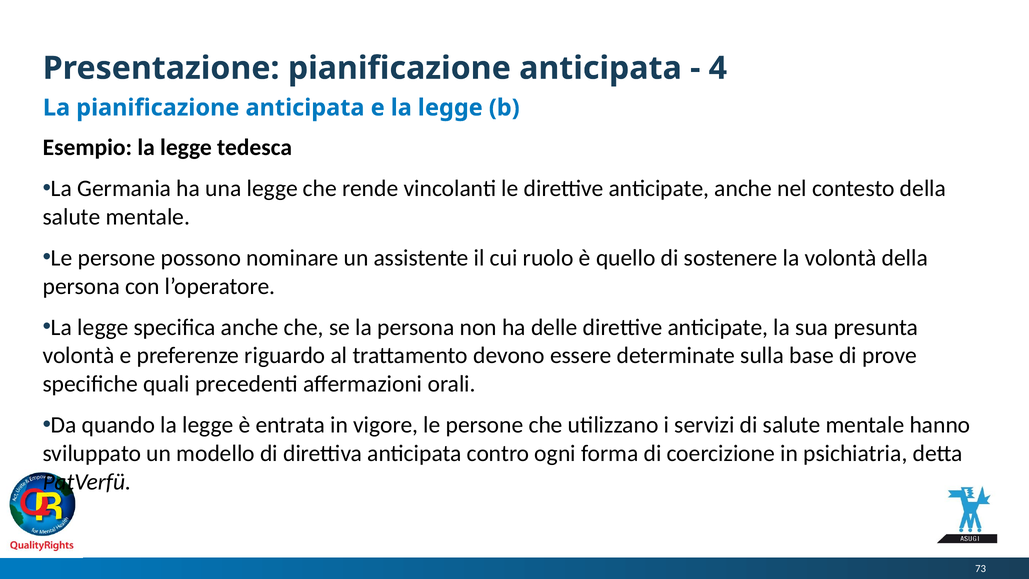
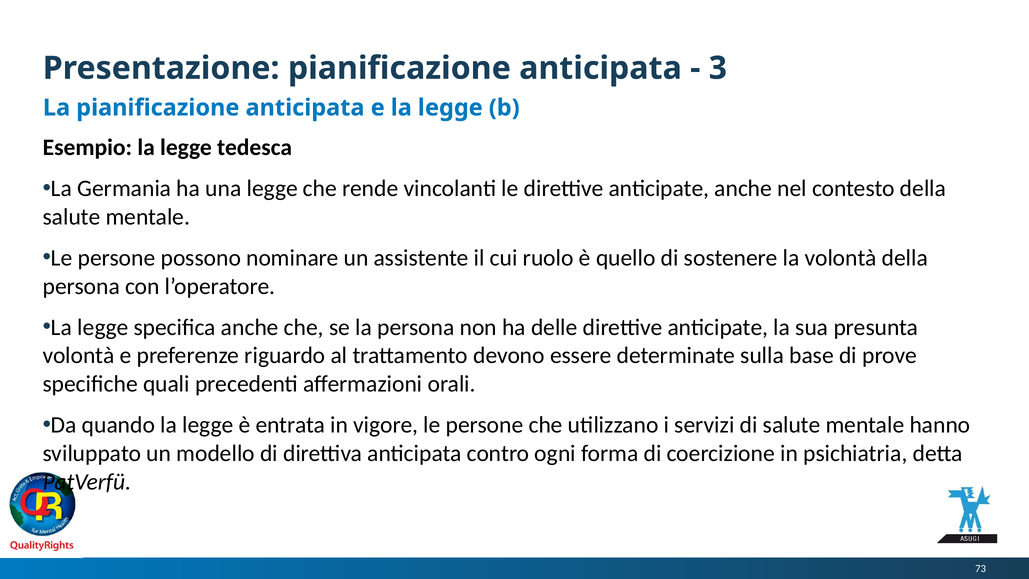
4: 4 -> 3 (718, 68)
